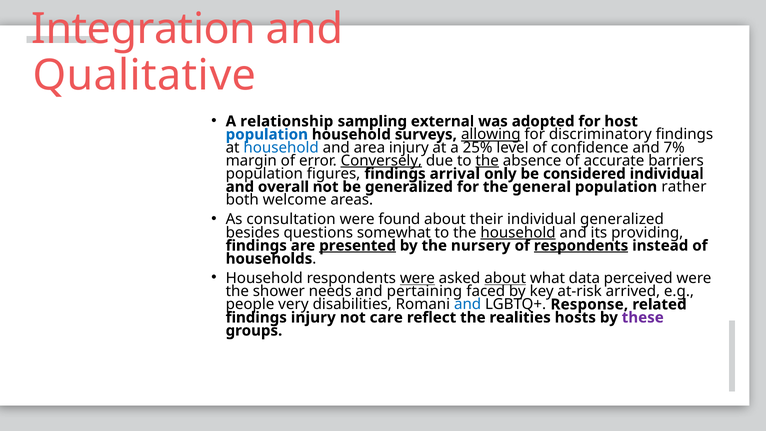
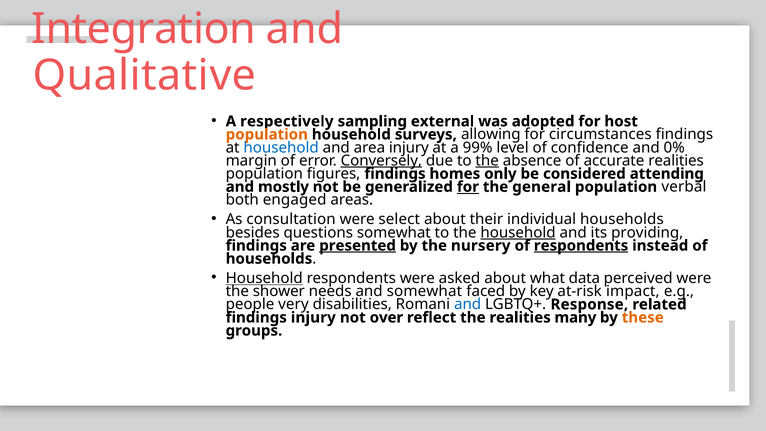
relationship: relationship -> respectively (287, 121)
population colour: blue -> orange (267, 134)
allowing underline: present -> none (491, 134)
discriminatory: discriminatory -> circumstances (600, 134)
25%: 25% -> 99% (478, 148)
7%: 7% -> 0% (674, 148)
accurate barriers: barriers -> realities (676, 161)
arrival: arrival -> homes (455, 174)
considered individual: individual -> attending (667, 174)
overall: overall -> mostly (283, 187)
for underline: none -> present (468, 187)
rather: rather -> verbal (684, 187)
welcome: welcome -> engaged (295, 200)
found: found -> select (399, 219)
individual generalized: generalized -> households (622, 219)
Household underline: none -> present (264, 278)
were underline: present -> none (417, 278)
about underline: present -> none (505, 278)
and pertaining: pertaining -> somewhat (424, 291)
arrived: arrived -> impact (633, 291)
care: care -> over (386, 317)
hosts: hosts -> many (575, 317)
these colour: purple -> orange (643, 317)
